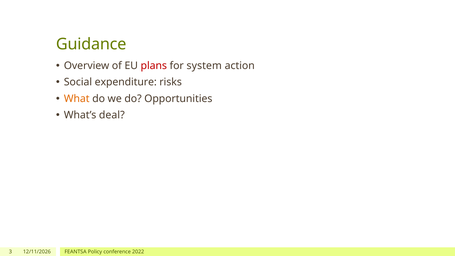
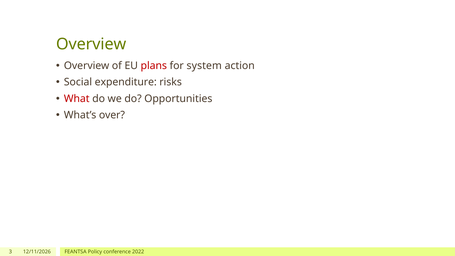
Guidance: Guidance -> Overview (91, 44)
What colour: orange -> red (77, 99)
deal: deal -> over (112, 115)
